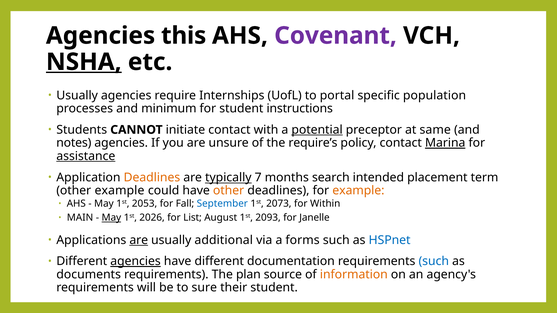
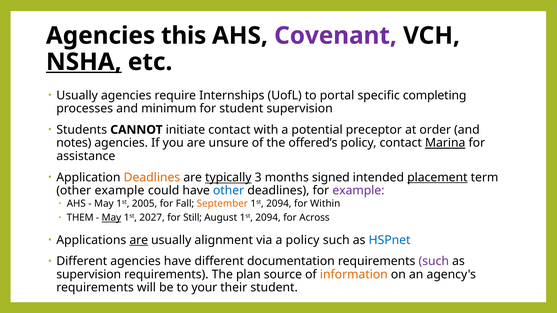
population: population -> completing (435, 95)
student instructions: instructions -> supervision (300, 109)
potential underline: present -> none (317, 130)
same: same -> order (435, 130)
require’s: require’s -> offered’s (313, 143)
assistance underline: present -> none (86, 156)
7: 7 -> 3 (258, 178)
search: search -> signed (331, 178)
placement underline: none -> present (437, 178)
other colour: orange -> blue (229, 191)
example colour: orange -> purple (358, 191)
2053: 2053 -> 2005 (145, 204)
September colour: blue -> orange (222, 204)
2073: 2073 -> 2094 (279, 204)
MAIN: MAIN -> THEM (80, 218)
2026: 2026 -> 2027 (152, 218)
List: List -> Still (193, 218)
August 1st 2093: 2093 -> 2094 (268, 218)
Janelle: Janelle -> Across (314, 218)
additional: additional -> alignment (224, 240)
a forms: forms -> policy (303, 240)
agencies underline: present -> none (136, 262)
such colour: blue -> purple (434, 262)
documents: documents -> supervision (89, 275)
sure: sure -> your (204, 288)
